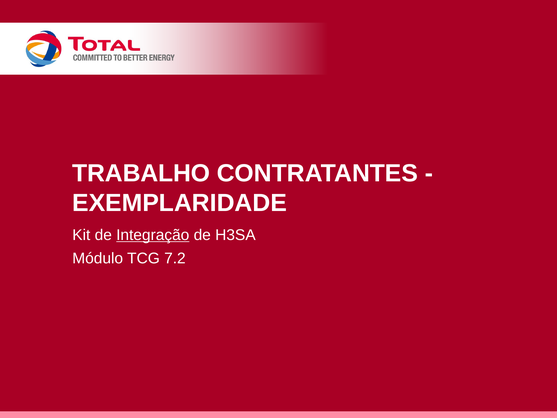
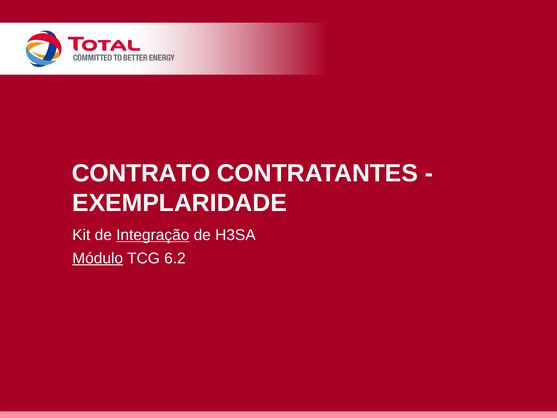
TRABALHO: TRABALHO -> CONTRATO (141, 173)
Módulo underline: none -> present (98, 258)
7.2: 7.2 -> 6.2 (175, 258)
